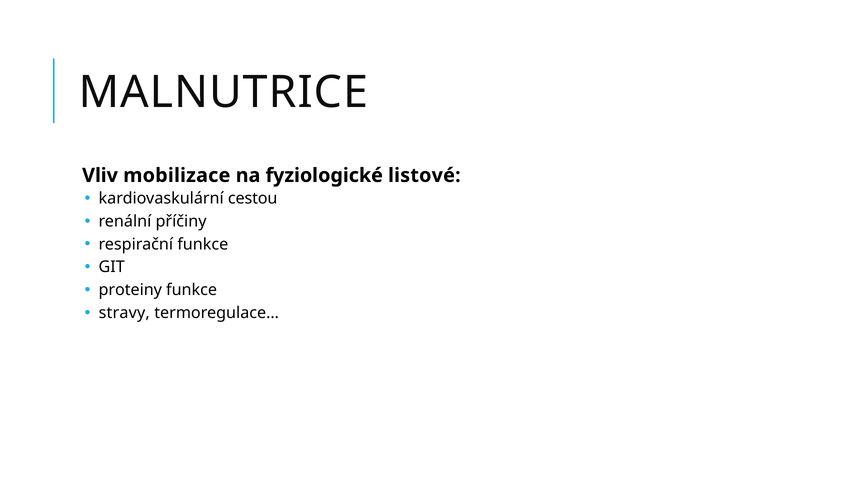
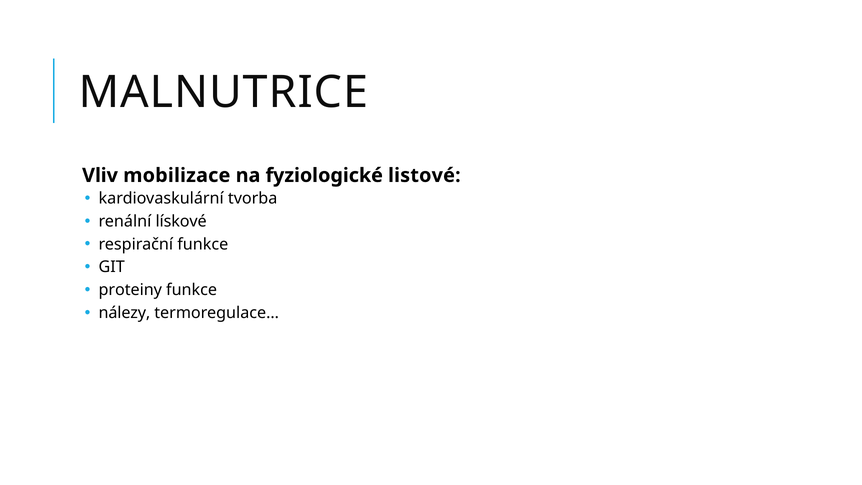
cestou: cestou -> tvorba (253, 198)
příčiny: příčiny -> lískové (181, 221)
stravy: stravy -> nálezy (124, 313)
